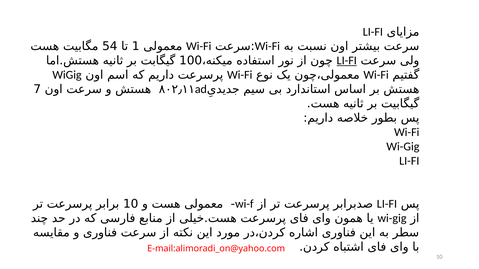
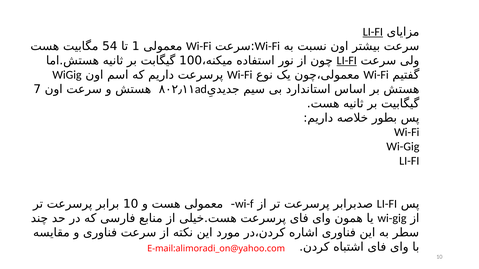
LI-FI underline: none -> present (373, 32)
